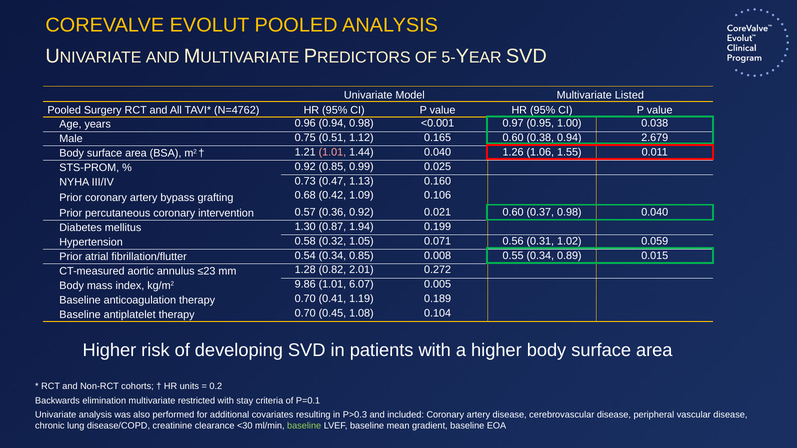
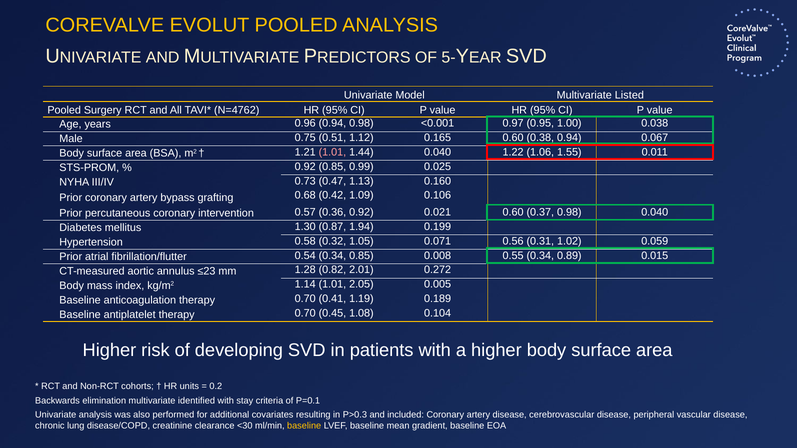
2.679: 2.679 -> 0.067 (655, 138)
1.26: 1.26 -> 1.22 (513, 152)
9.86: 9.86 -> 1.14 (305, 285)
6.07: 6.07 -> 2.05 (361, 285)
restricted: restricted -> identified (196, 401)
baseline colour: light green -> yellow (304, 426)
